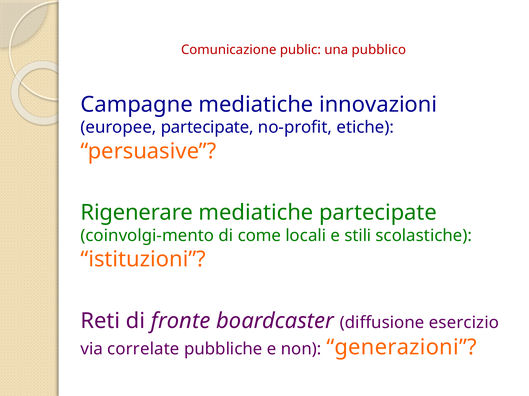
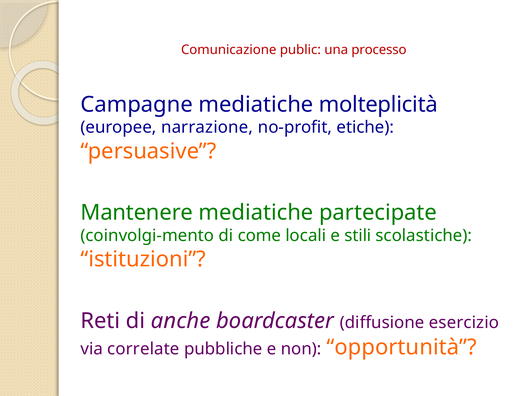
pubblico: pubblico -> processo (379, 50)
innovazioni: innovazioni -> molteplicità (378, 105)
europee partecipate: partecipate -> narrazione (207, 128)
Rigenerare: Rigenerare -> Mantenere (137, 213)
fronte: fronte -> anche (181, 322)
generazioni: generazioni -> opportunità (402, 348)
